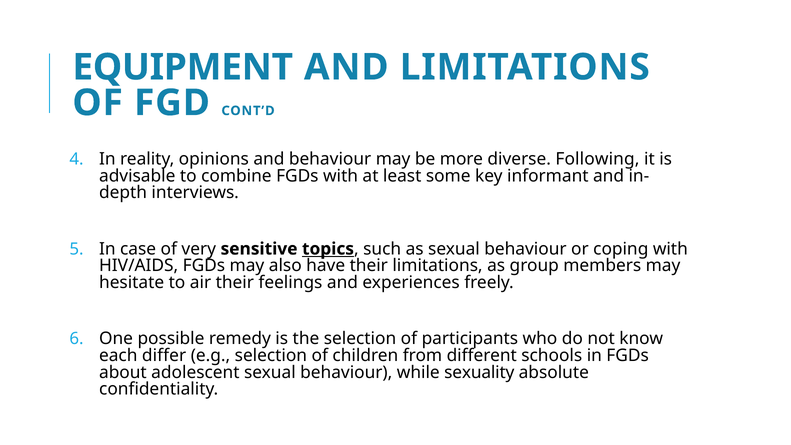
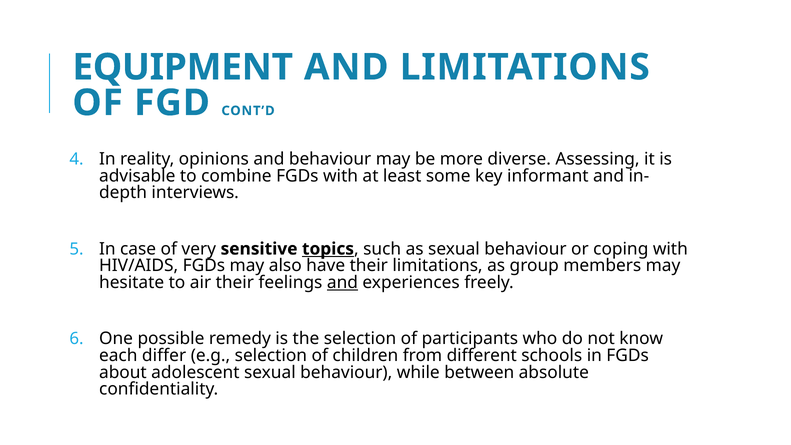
Following: Following -> Assessing (598, 159)
and underline: none -> present (342, 282)
sexuality: sexuality -> between (479, 372)
